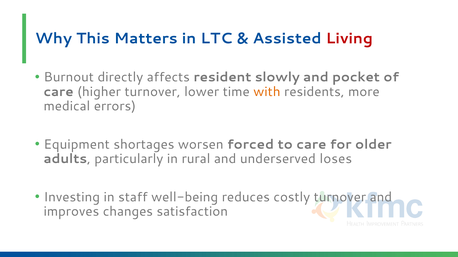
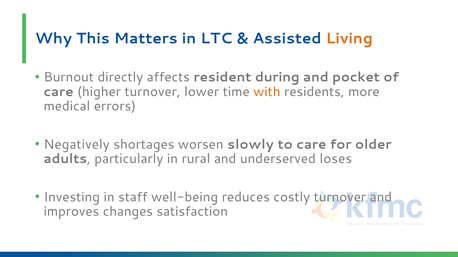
Living colour: red -> orange (349, 39)
slowly: slowly -> during (277, 77)
Equipment: Equipment -> Negatively (77, 145)
forced: forced -> slowly (251, 145)
